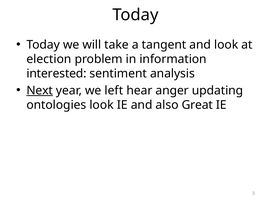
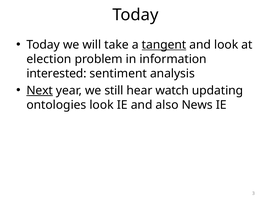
tangent underline: none -> present (164, 45)
left: left -> still (114, 91)
anger: anger -> watch (172, 91)
Great: Great -> News (197, 105)
